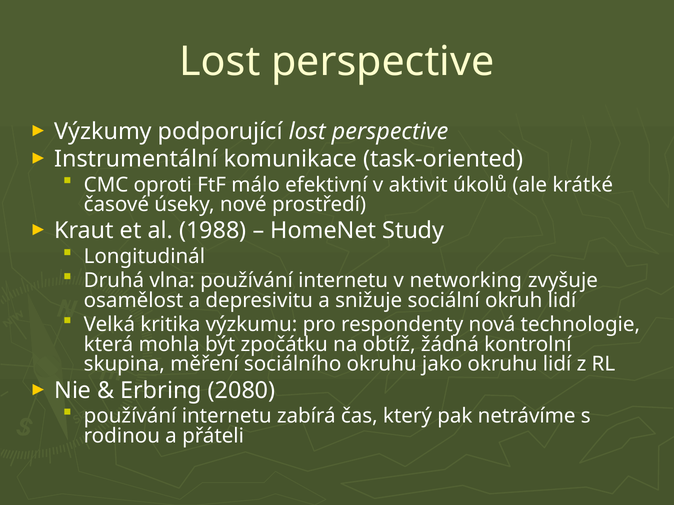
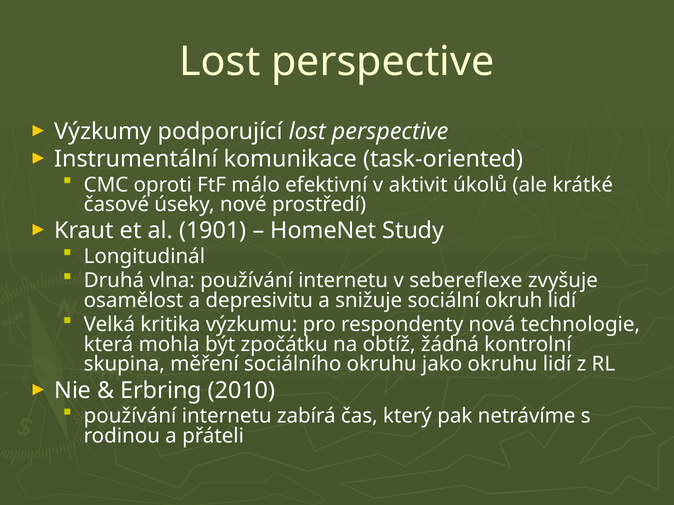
1988: 1988 -> 1901 (213, 231)
networking: networking -> sebereflexe (466, 281)
2080: 2080 -> 2010 (242, 391)
